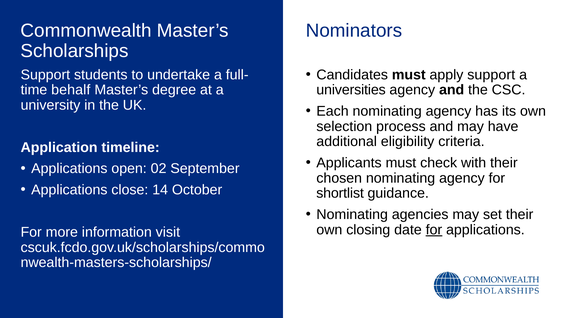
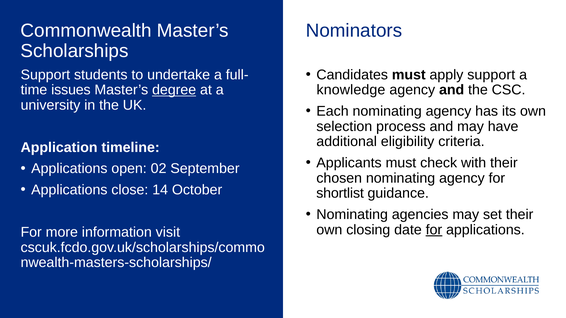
behalf: behalf -> issues (71, 90)
degree underline: none -> present (174, 90)
universities: universities -> knowledge (351, 90)
